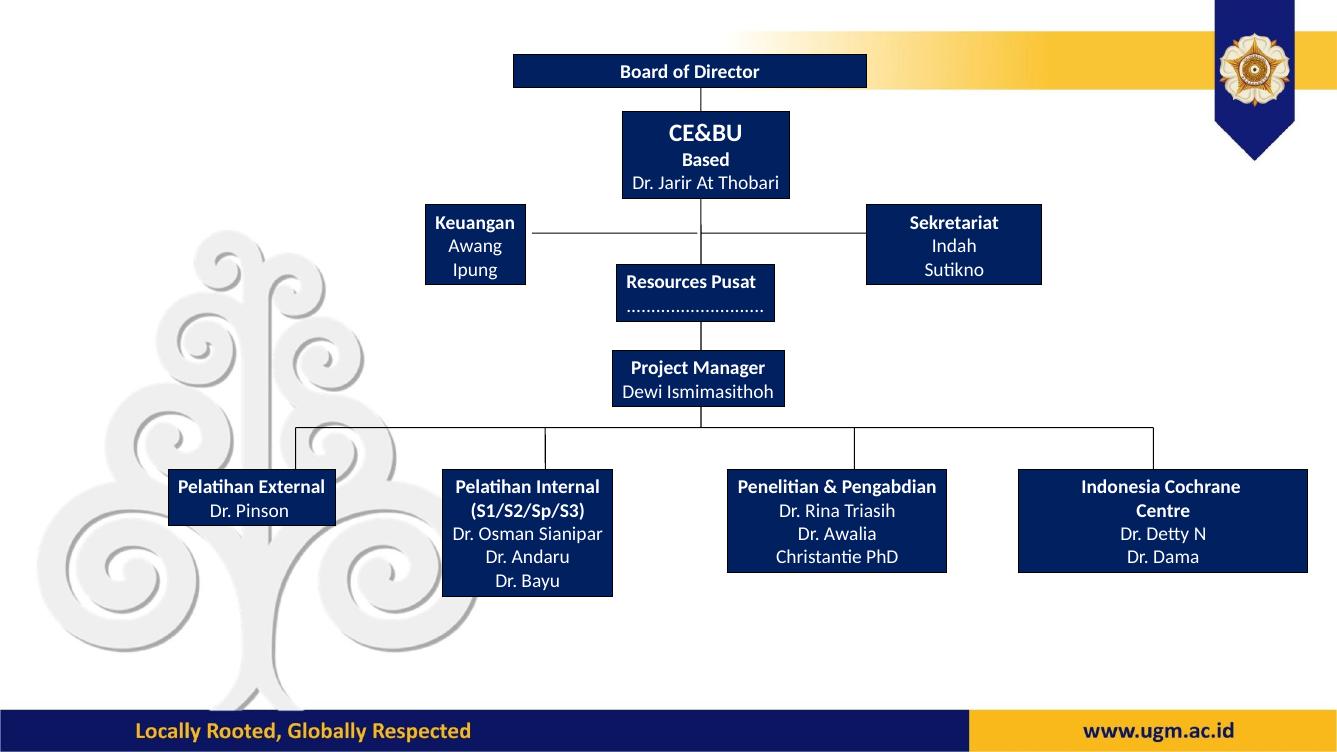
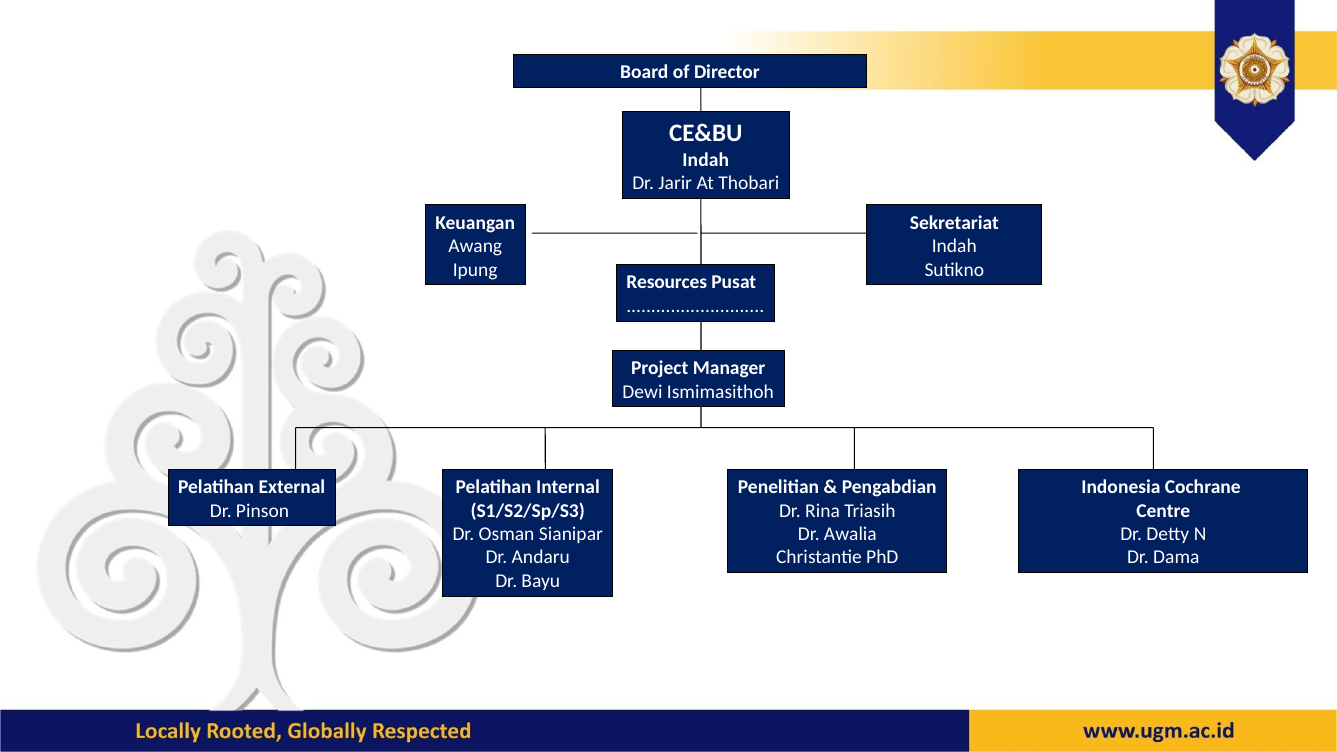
Based: Based -> Indah (706, 160)
